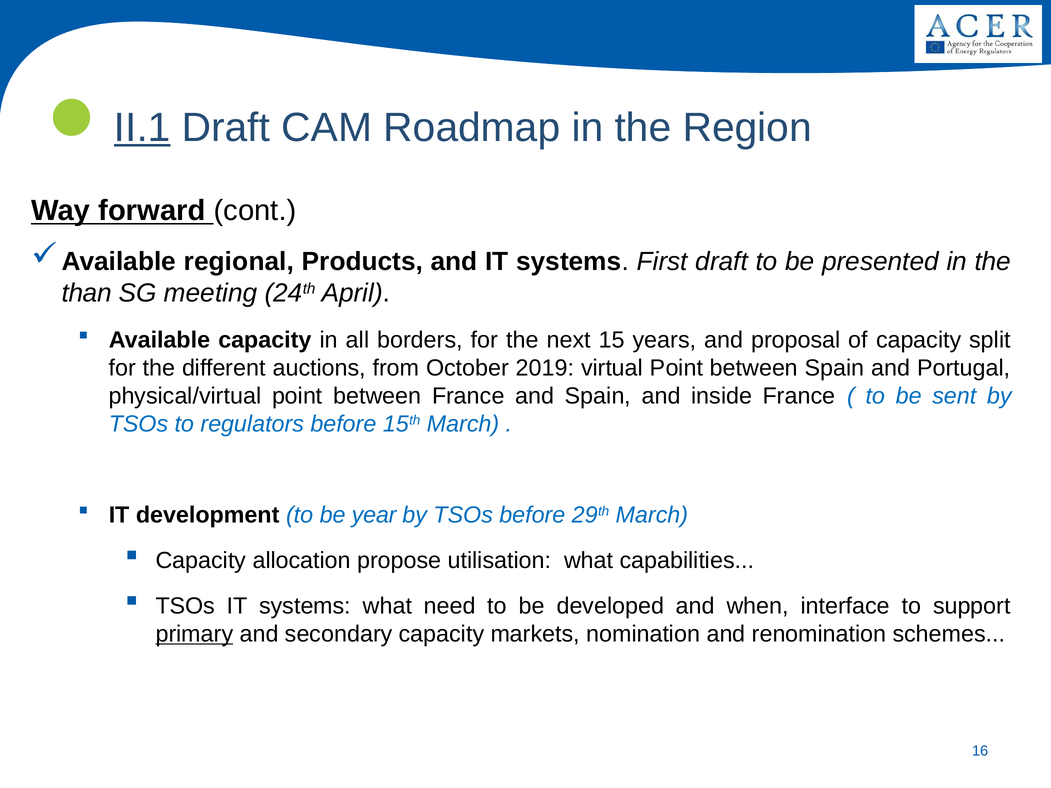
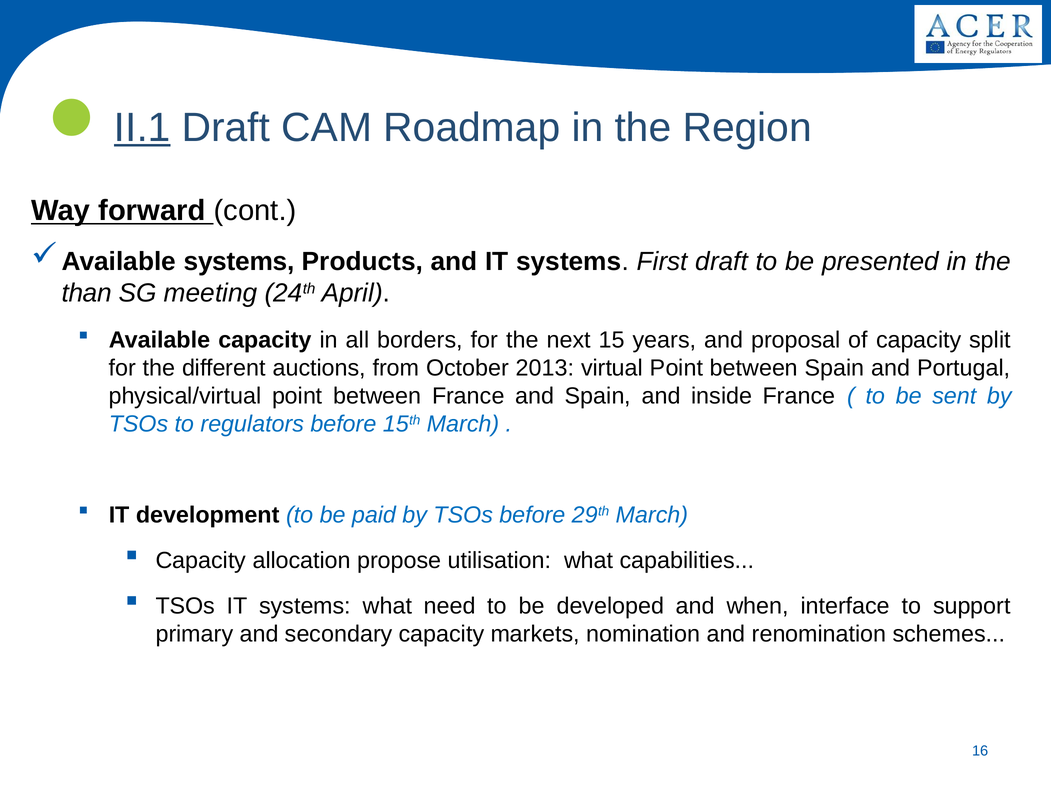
Available regional: regional -> systems (239, 261)
2019: 2019 -> 2013 (545, 368)
year: year -> paid (374, 515)
primary underline: present -> none (194, 634)
